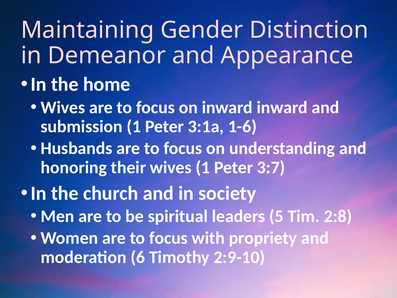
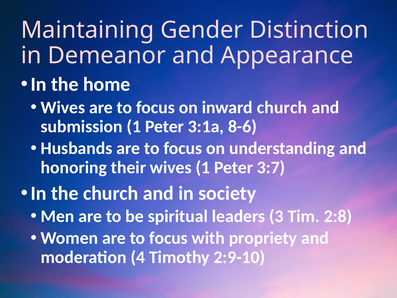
inward inward: inward -> church (282, 107)
1-6: 1-6 -> 8-6 (242, 126)
5: 5 -> 3 (276, 216)
6: 6 -> 4 (138, 257)
